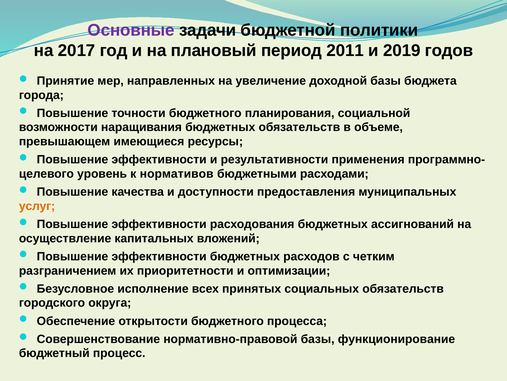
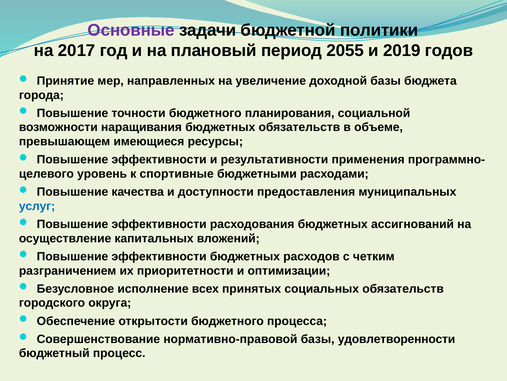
2011: 2011 -> 2055 (345, 50)
нормативов: нормативов -> спортивные (177, 174)
услуг colour: orange -> blue (37, 206)
функционирование: функционирование -> удовлетворенности (397, 338)
